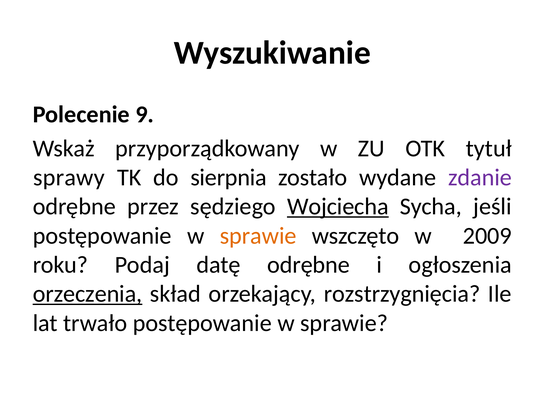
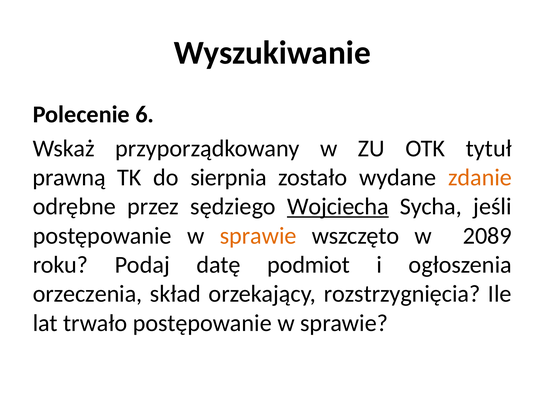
9: 9 -> 6 (145, 114)
sprawy: sprawy -> prawną (69, 177)
zdanie colour: purple -> orange (480, 177)
2009: 2009 -> 2089 (487, 236)
datę odrębne: odrębne -> podmiot (309, 265)
orzeczenia underline: present -> none (87, 294)
